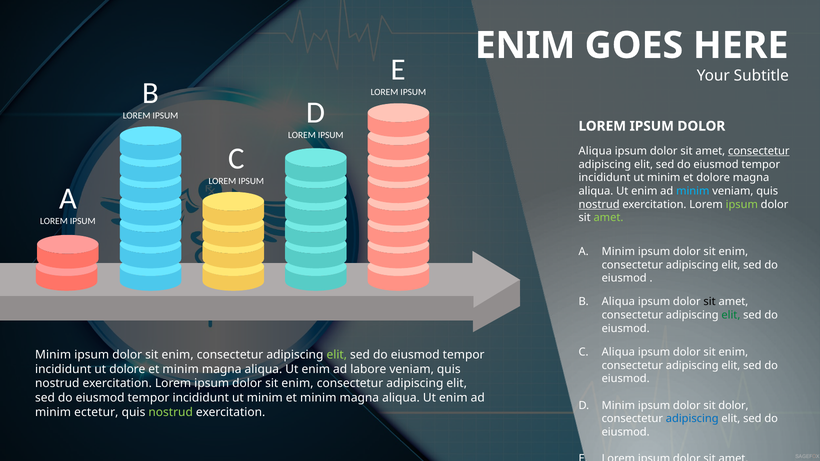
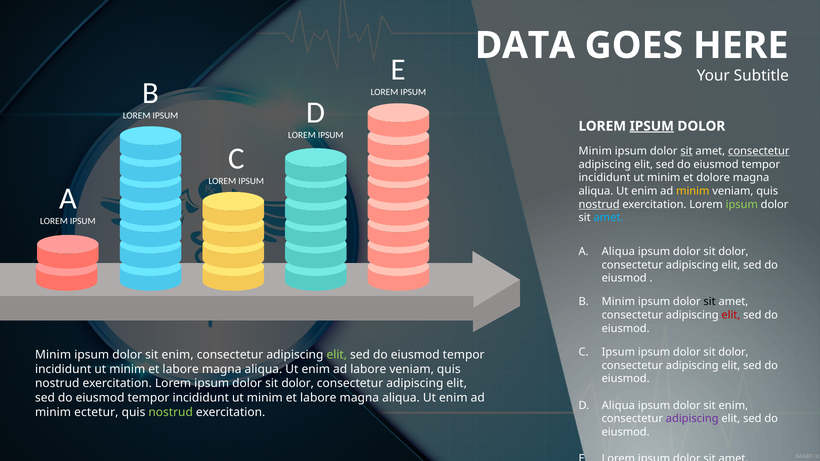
ENIM: ENIM -> DATA (525, 46)
IPSUM underline: none -> present (652, 126)
Aliqua: Aliqua -> Minim (595, 151)
sit underline: none -> present (686, 151)
minim colour: light blue -> yellow (693, 191)
amet colour: light green -> light blue (608, 218)
A Minim: Minim -> Aliqua (618, 252)
enim: enim -> dolor (733, 252)
B Aliqua: Aliqua -> Minim (618, 302)
elit colour: green -> red (731, 315)
C Aliqua: Aliqua -> Ipsum (618, 352)
enim: enim -> dolor (733, 352)
dolore: dolore -> minim (127, 369)
minim: minim -> labore (181, 369)
enim: enim -> dolor (298, 384)
minim: minim -> labore (318, 398)
D Minim: Minim -> Aliqua (618, 406)
dolor: dolor -> enim (733, 406)
adipiscing colour: blue -> purple (692, 419)
